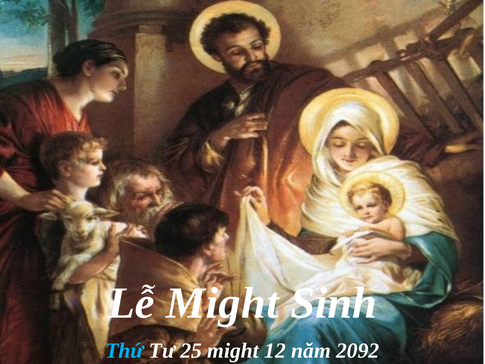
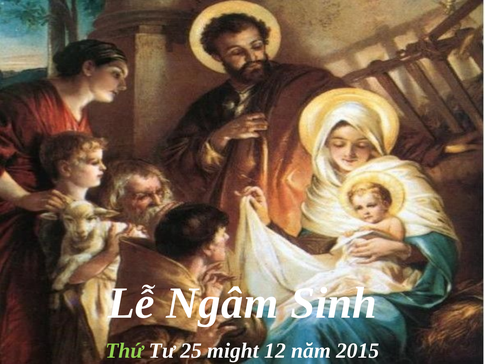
Lễ Might: Might -> Ngâm (222, 303)
Thứ colour: light blue -> light green (125, 351)
2092: 2092 -> 2015 (358, 351)
